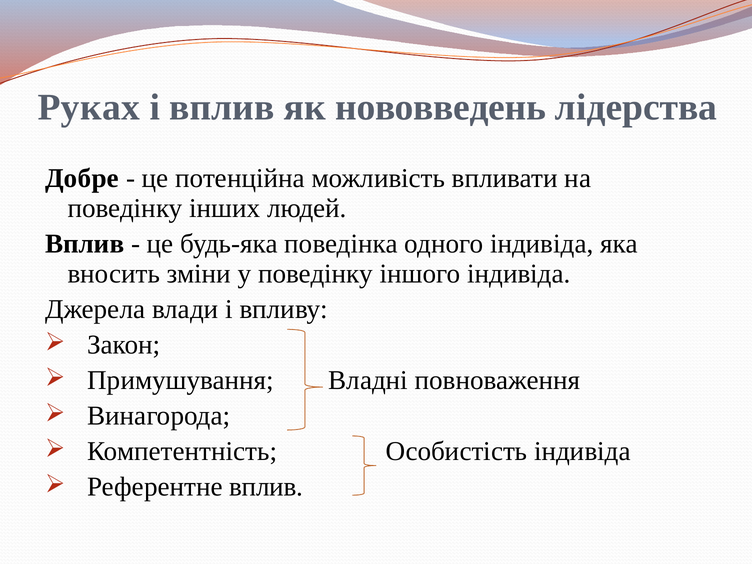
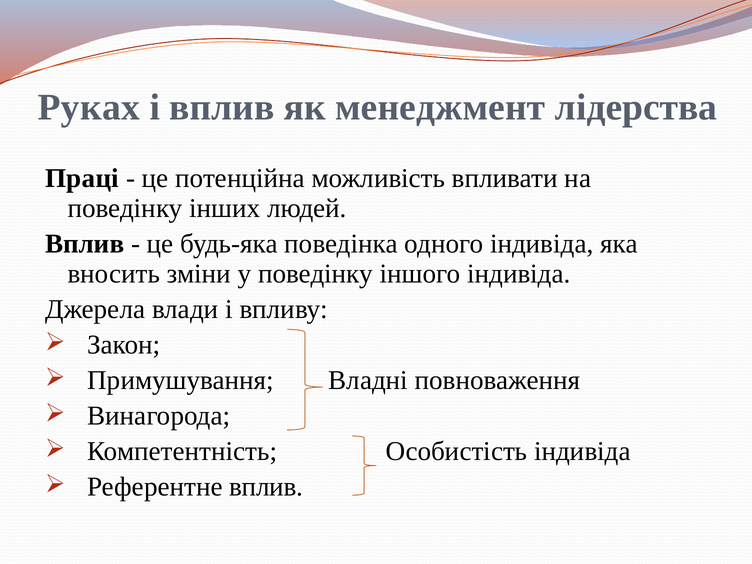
нововведень: нововведень -> менеджмент (440, 107)
Добре: Добре -> Праці (82, 178)
